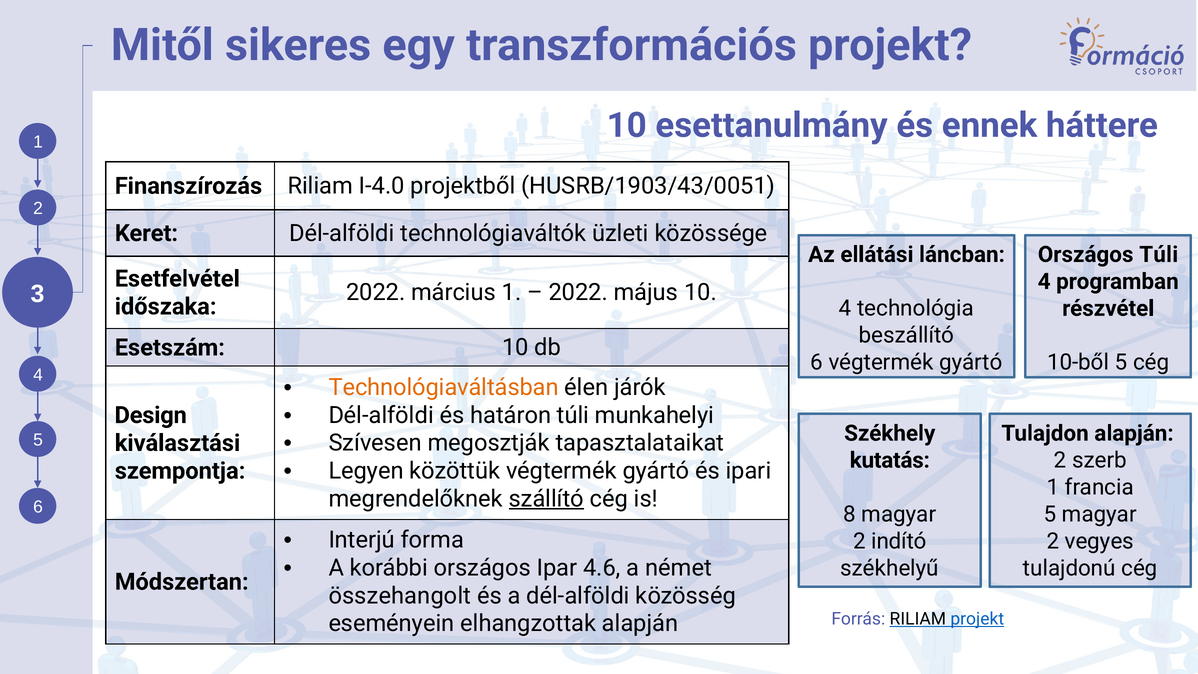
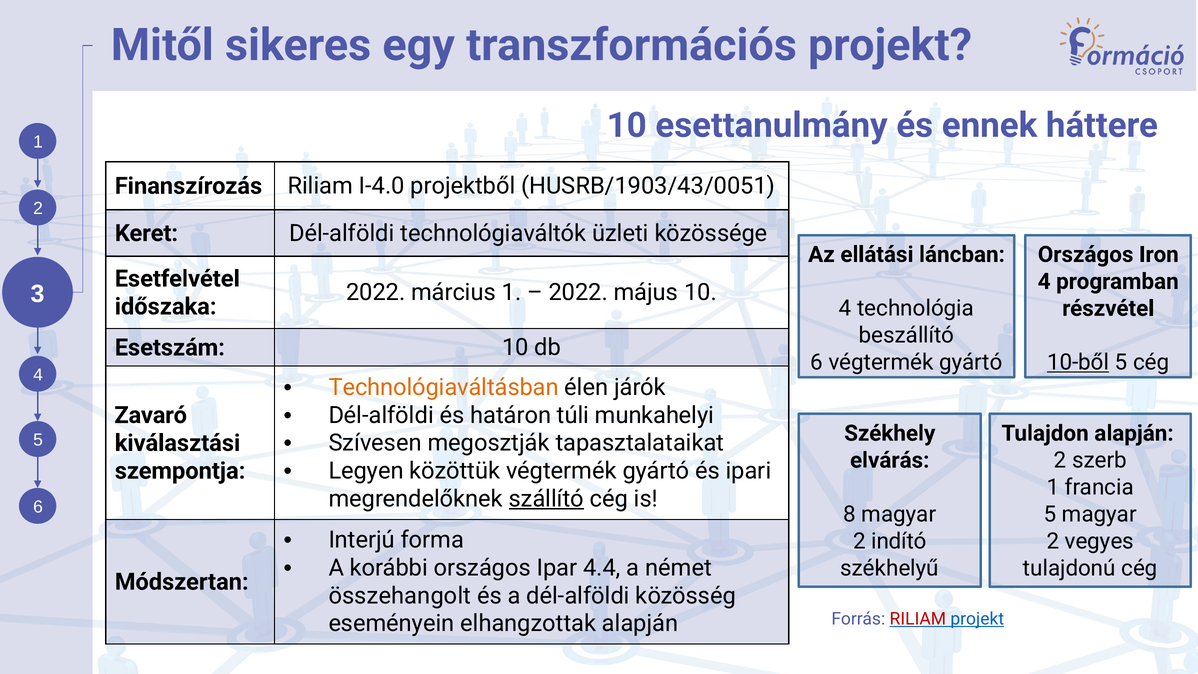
Országos Túli: Túli -> Iron (1159, 254)
10-ből underline: none -> present (1078, 362)
Design: Design -> Zavaró (151, 415)
kutatás: kutatás -> elvárás (890, 460)
4.6: 4.6 -> 4.4 (602, 568)
RILIAM colour: black -> red (918, 619)
